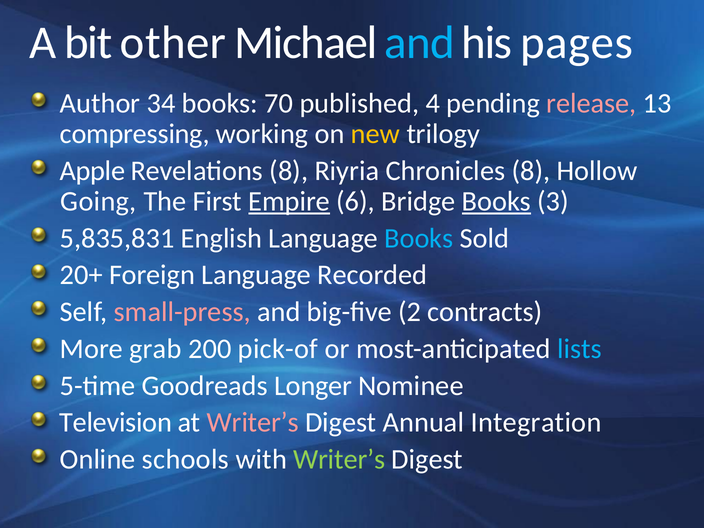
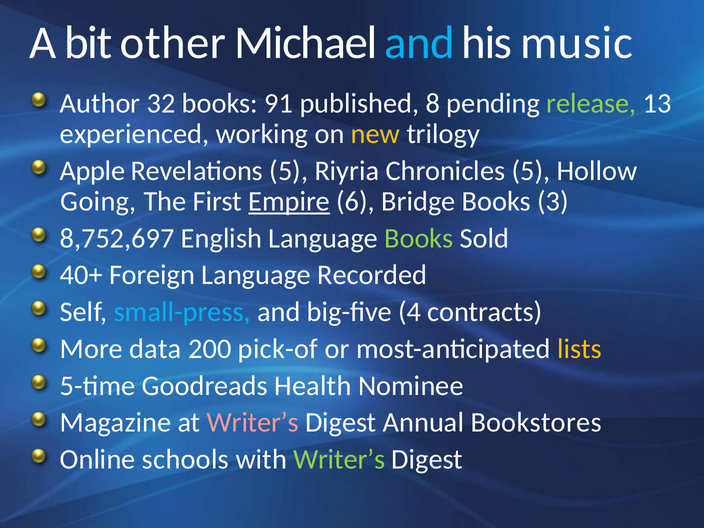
pages: pages -> music (577, 43)
34: 34 -> 32 (161, 103)
70: 70 -> 91 (279, 103)
4: 4 -> 8 (433, 103)
release colour: pink -> light green (591, 103)
compressing: compressing -> experienced (135, 134)
Revelations 8: 8 -> 5 (289, 171)
Chronicles 8: 8 -> 5 (531, 171)
Books underline: present -> none (496, 201)
5,835,831: 5,835,831 -> 8,752,697 (117, 238)
Books colour: light blue -> light green (419, 238)
20+: 20+ -> 40+ (81, 275)
small-press colour: pink -> light blue (182, 312)
2: 2 -> 4 (410, 312)
grab: grab -> data (155, 349)
lists colour: light blue -> yellow (579, 349)
Longer: Longer -> Health (313, 386)
Television: Television -> Magazine (116, 423)
Integration: Integration -> Bookstores (536, 423)
